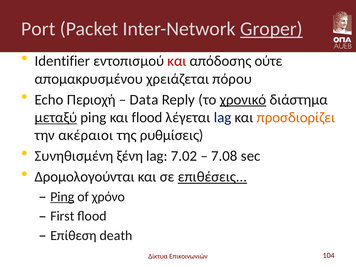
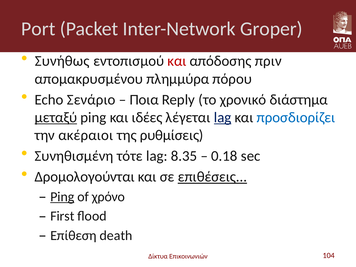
Groper underline: present -> none (271, 29)
Identifier: Identifier -> Συνήθως (62, 61)
ούτε: ούτε -> πριν (268, 61)
χρειάζεται: χρειάζεται -> πλημμύρα (178, 79)
Περιοχή: Περιοχή -> Σενάριο (91, 100)
Data: Data -> Ποια (144, 100)
χρονικό underline: present -> none (243, 100)
και flood: flood -> ιδέες (147, 117)
lag underline: none -> present (223, 117)
προσδιορίζει colour: orange -> blue (296, 117)
ξένη: ξένη -> τότε (130, 156)
7.02: 7.02 -> 8.35 (184, 156)
7.08: 7.08 -> 0.18 (224, 156)
